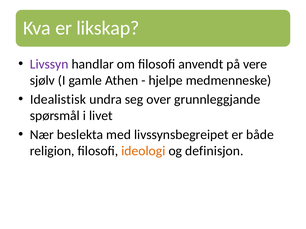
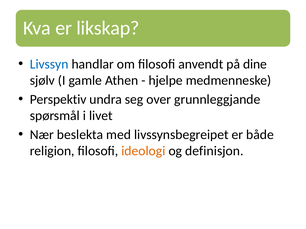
Livssyn colour: purple -> blue (49, 64)
vere: vere -> dine (255, 64)
Idealistisk: Idealistisk -> Perspektiv (58, 100)
